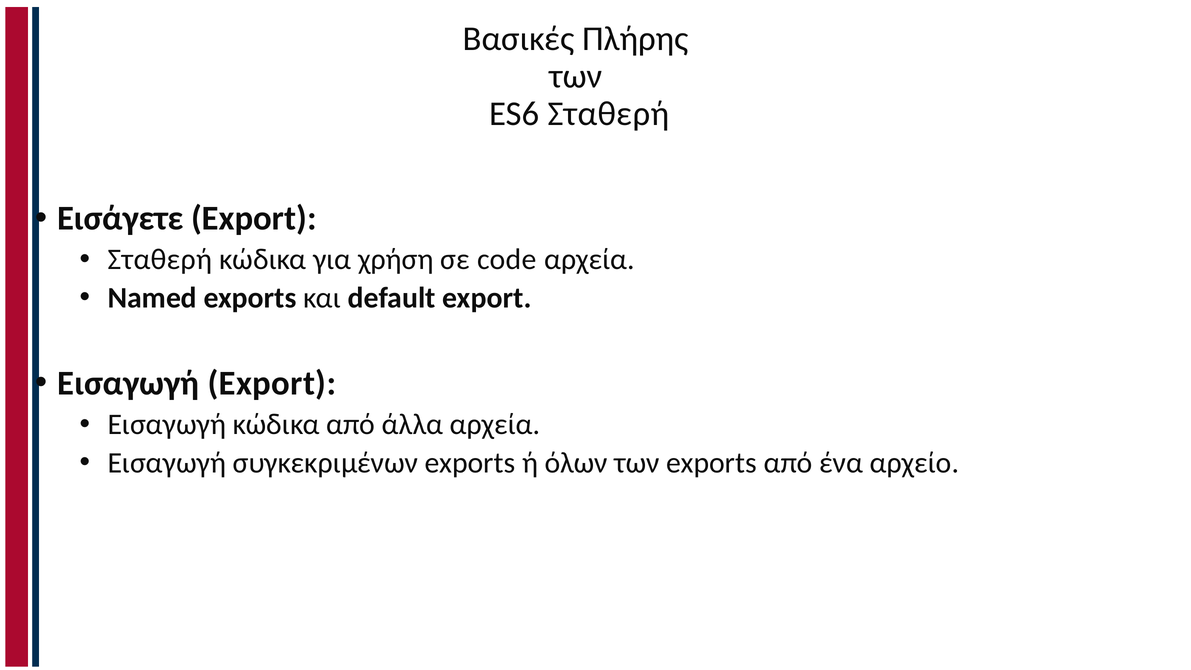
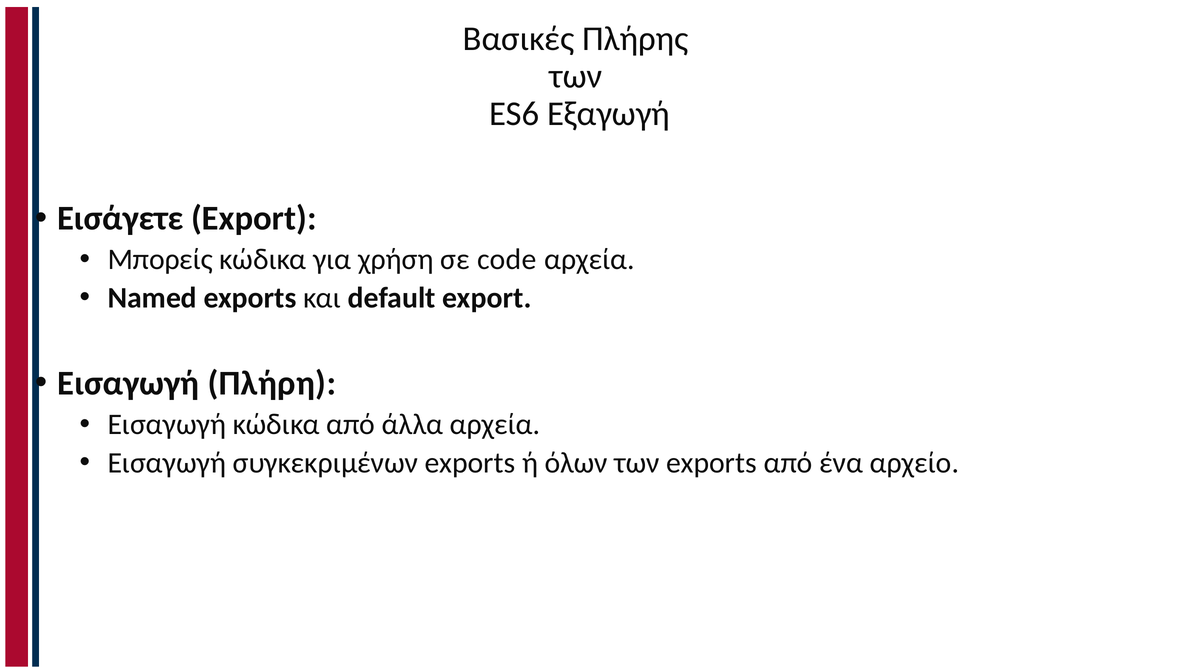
ES6 Σταθερή: Σταθερή -> Εξαγωγή (609, 114)
Σταθερή: Σταθερή -> Μπορείς (160, 259)
Εισαγωγή Export: Export -> Πλήρη (272, 383)
